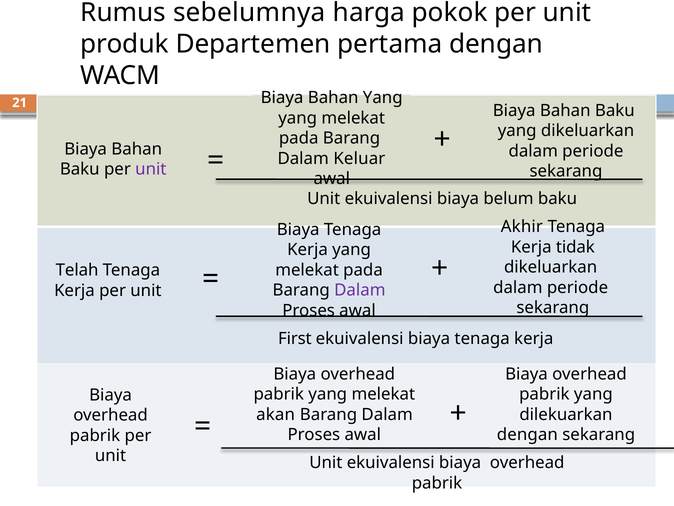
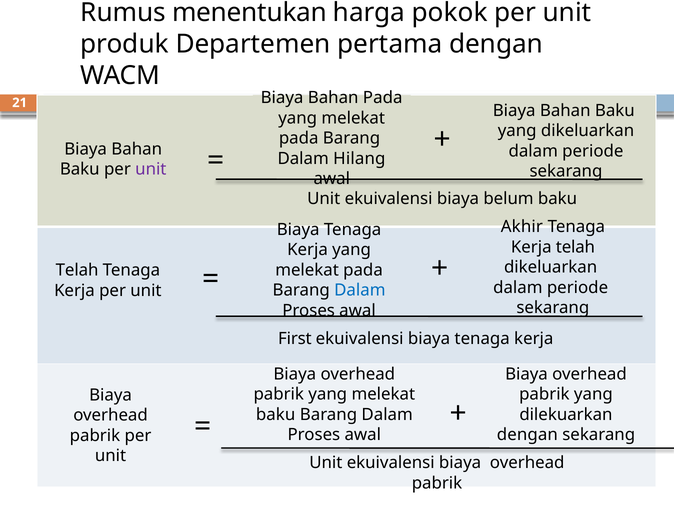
sebelumnya: sebelumnya -> menentukan (250, 12)
Bahan Yang: Yang -> Pada (383, 98)
Keluar: Keluar -> Hilang (359, 158)
Kerja tidak: tidak -> telah (575, 247)
Dalam colour: purple -> blue (360, 290)
akan: akan -> baku (276, 414)
